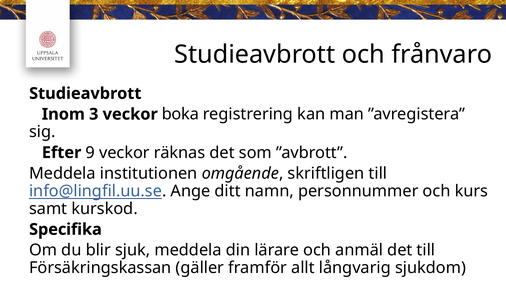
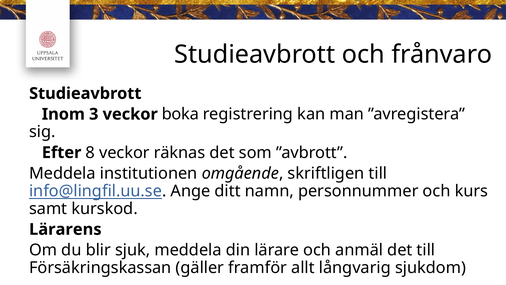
9: 9 -> 8 (90, 152)
Specifika: Specifika -> Lärarens (65, 229)
